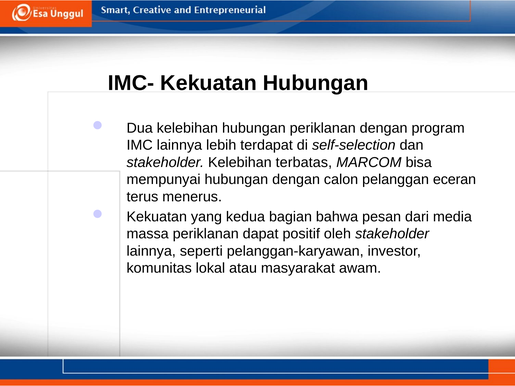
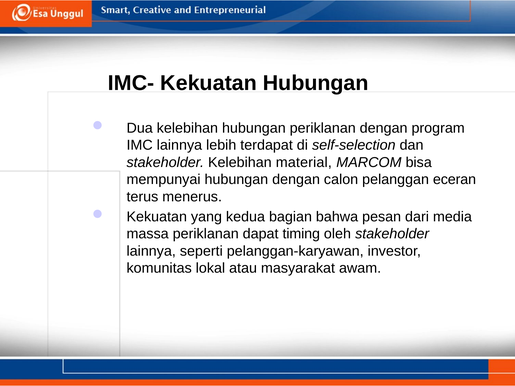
terbatas: terbatas -> material (304, 163)
positif: positif -> timing (301, 234)
